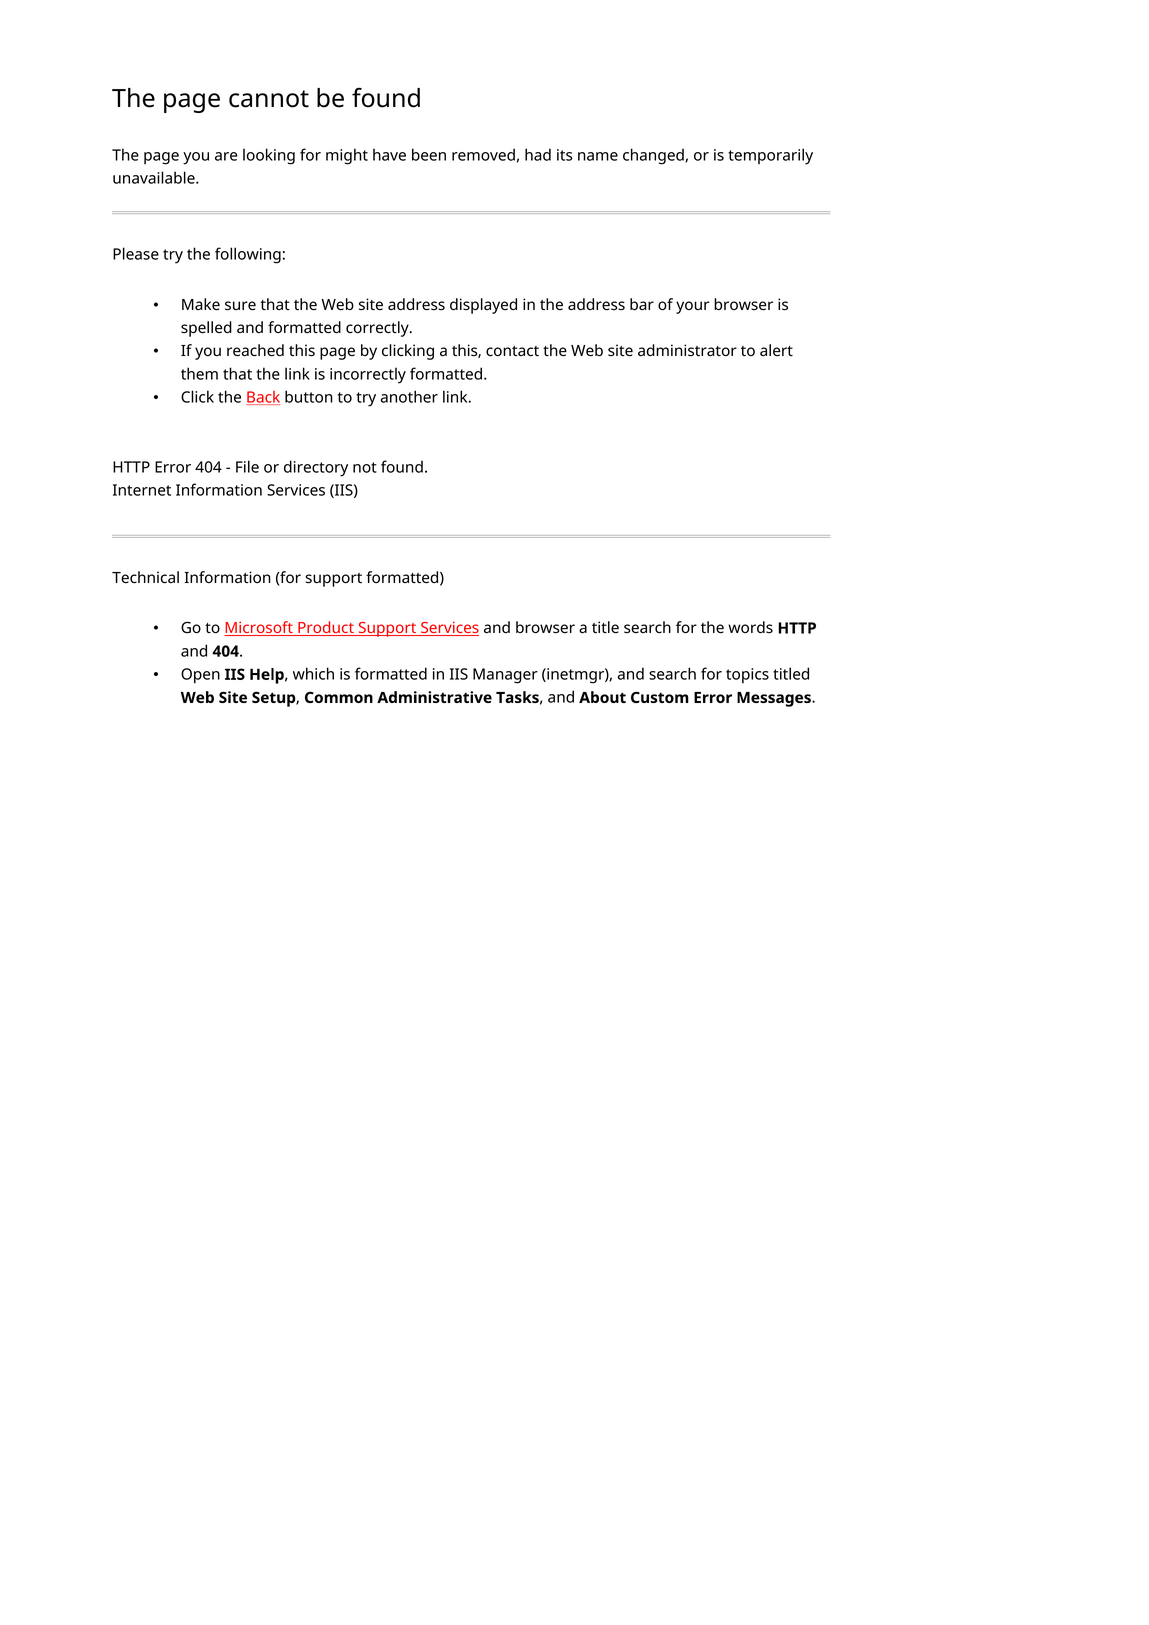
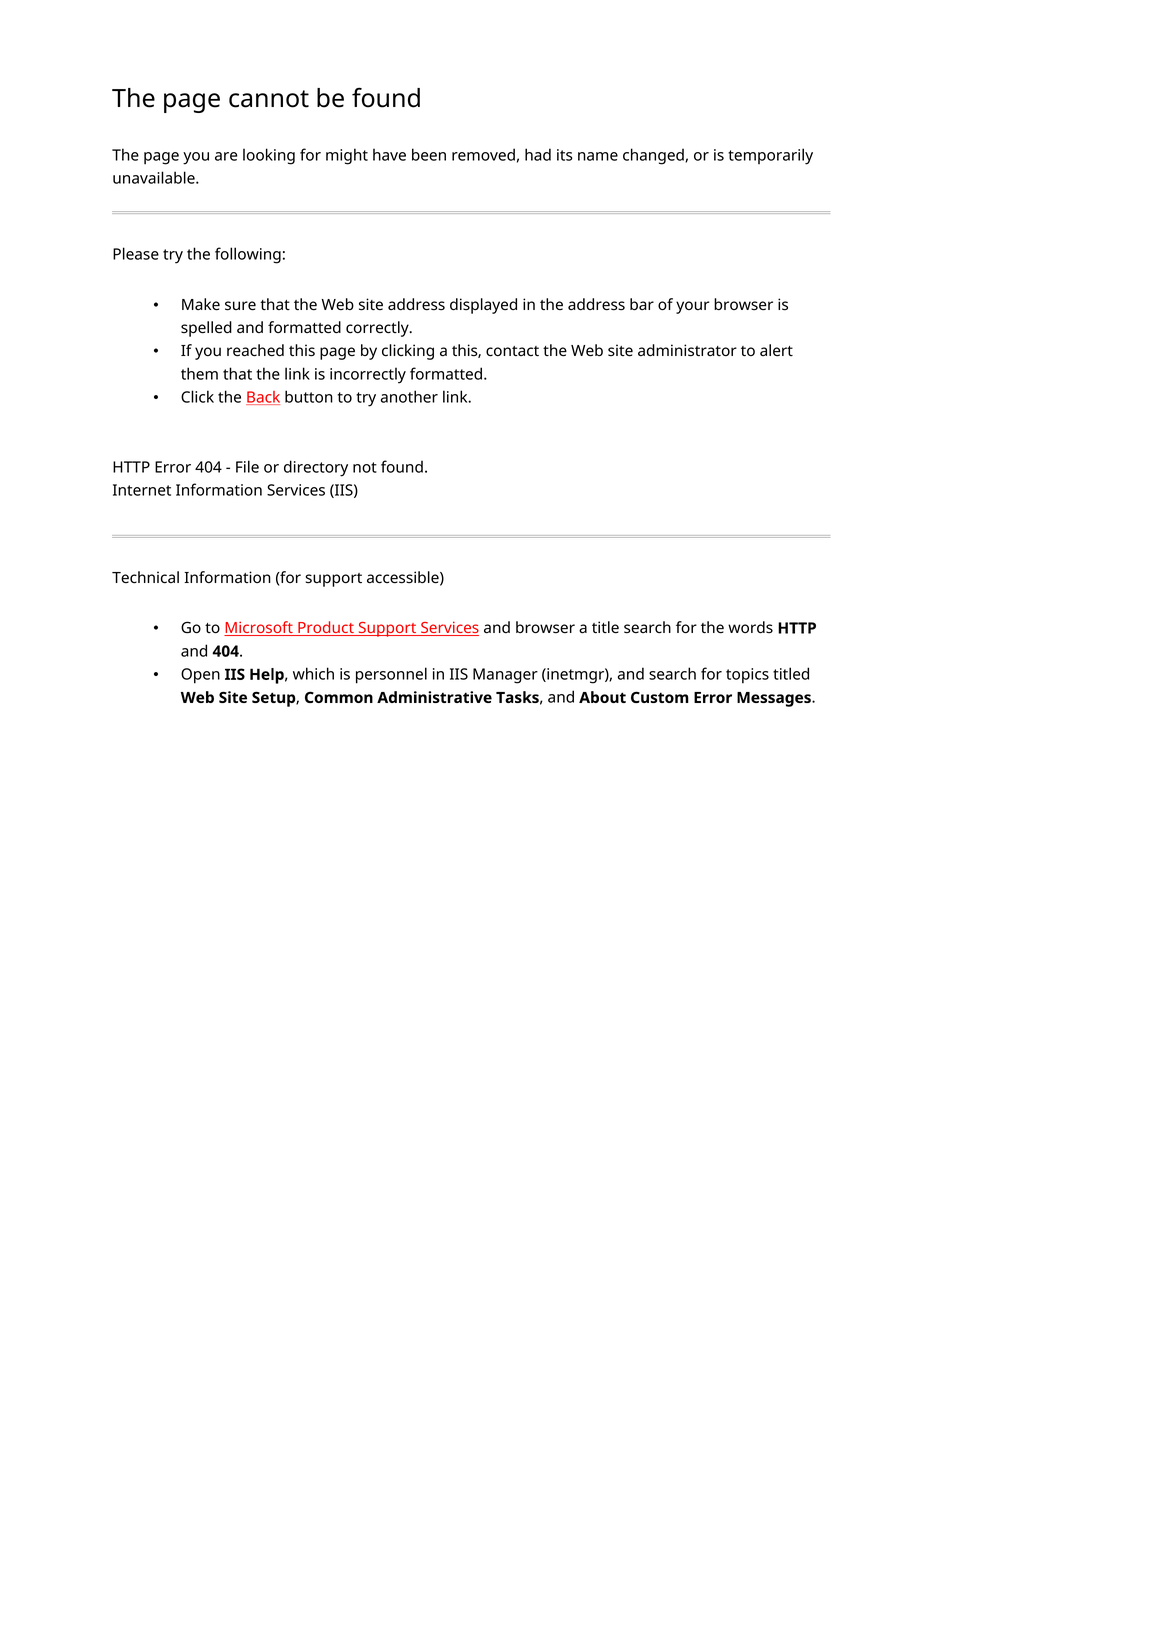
support formatted: formatted -> accessible (405, 578)
is formatted: formatted -> personnel (391, 675)
